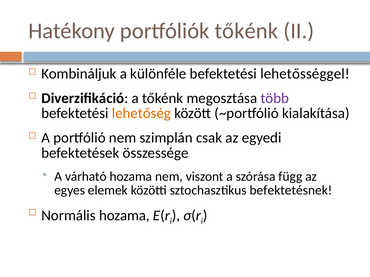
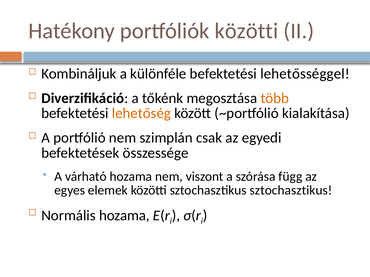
portfóliók tőkénk: tőkénk -> közötti (246, 31)
több colour: purple -> orange (275, 98)
sztochasztikus befektetésnek: befektetésnek -> sztochasztikus (291, 190)
